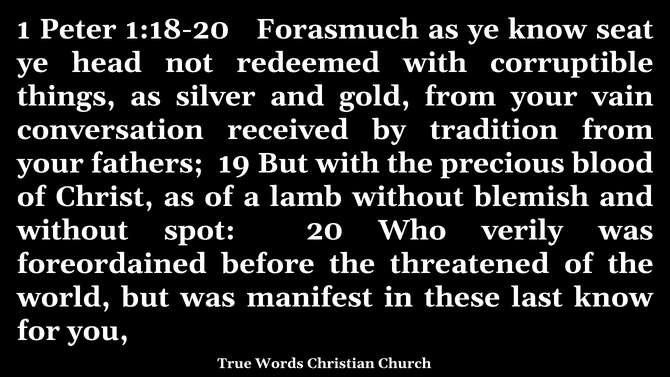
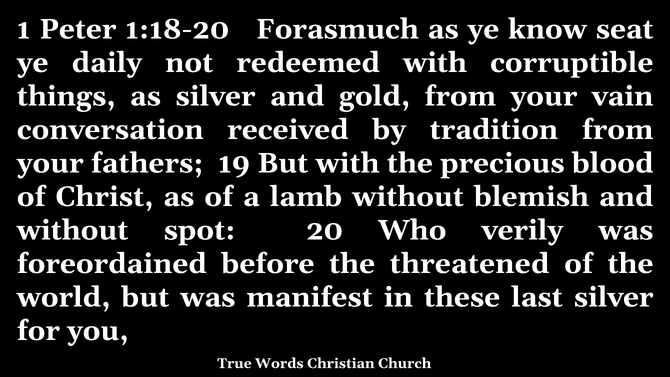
head: head -> daily (107, 63)
last know: know -> silver (614, 297)
